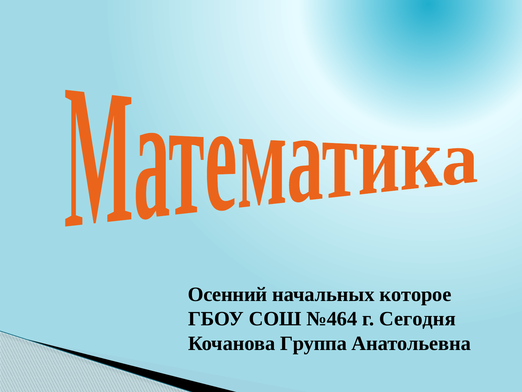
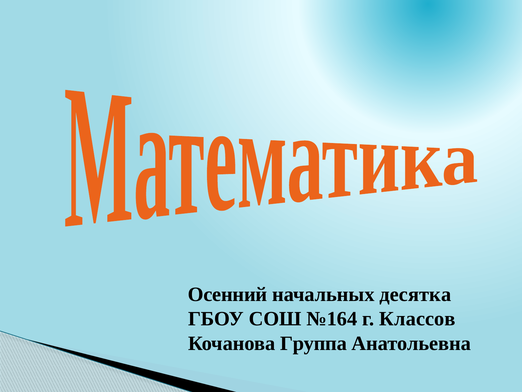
которое: которое -> десятка (415, 294)
№464: №464 -> №164 (332, 318)
Сегодня: Сегодня -> Классов (417, 318)
